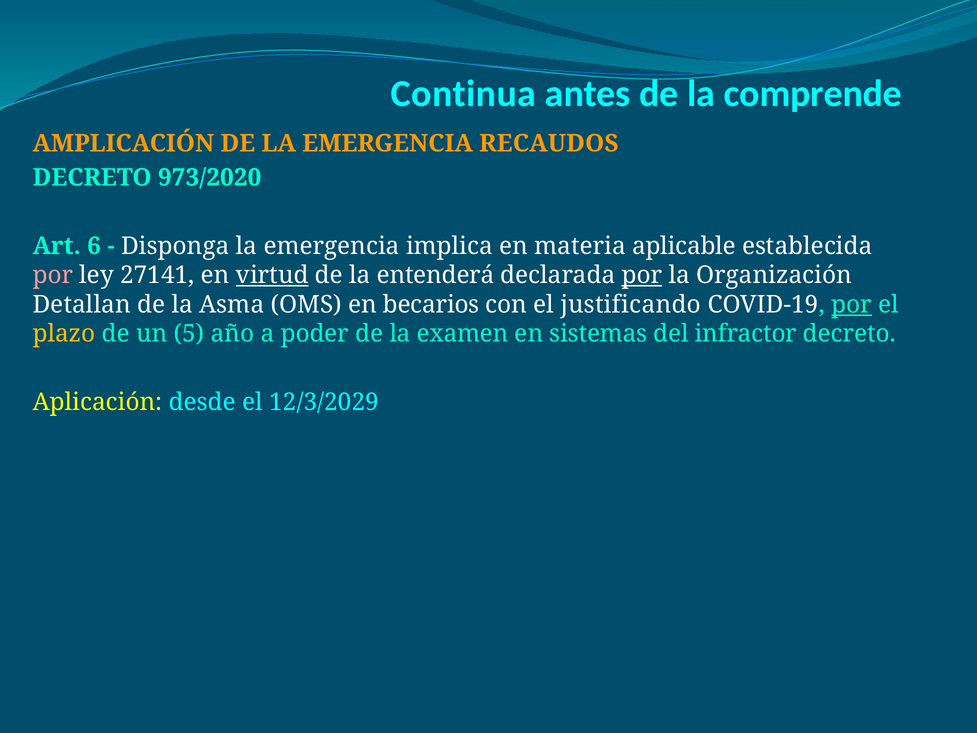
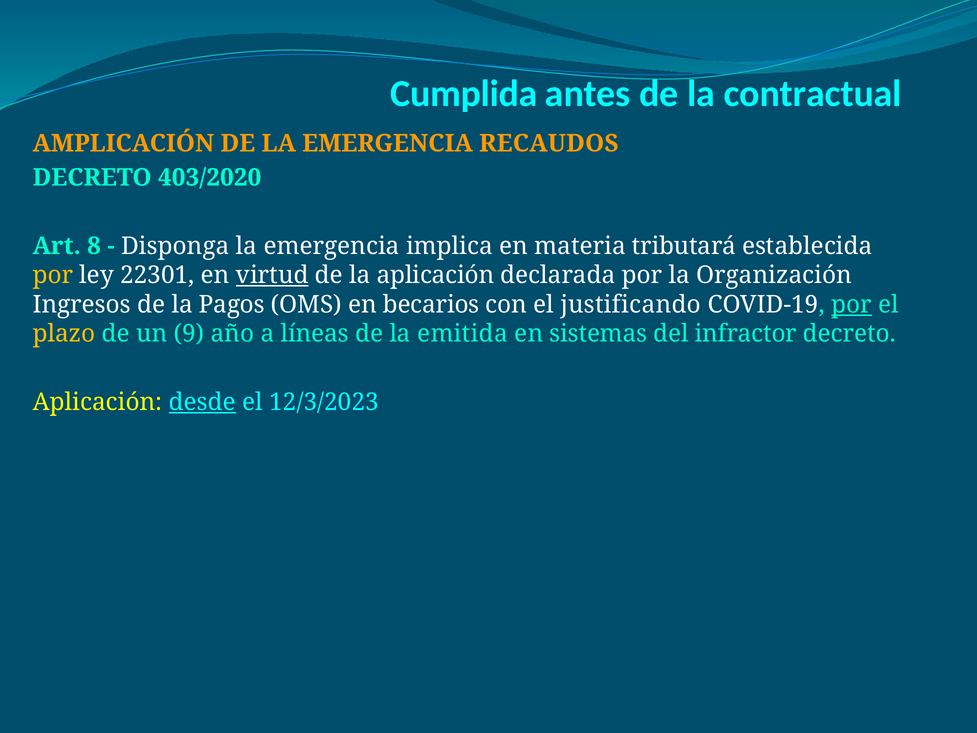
Continua: Continua -> Cumplida (464, 94)
comprende: comprende -> contractual (813, 94)
973/2020: 973/2020 -> 403/2020 (210, 177)
6: 6 -> 8 (94, 246)
aplicable: aplicable -> tributará (684, 246)
por colour: pink -> yellow (53, 275)
27141: 27141 -> 22301 (157, 275)
la entenderá: entenderá -> aplicación (436, 275)
por underline: present -> none (642, 275)
Detallan: Detallan -> Ingresos (82, 305)
Asma: Asma -> Pagos (232, 305)
5: 5 -> 9 (189, 334)
poder: poder -> líneas (315, 334)
examen: examen -> emitida (462, 334)
desde underline: none -> present (202, 402)
12/3/2029: 12/3/2029 -> 12/3/2023 (324, 402)
